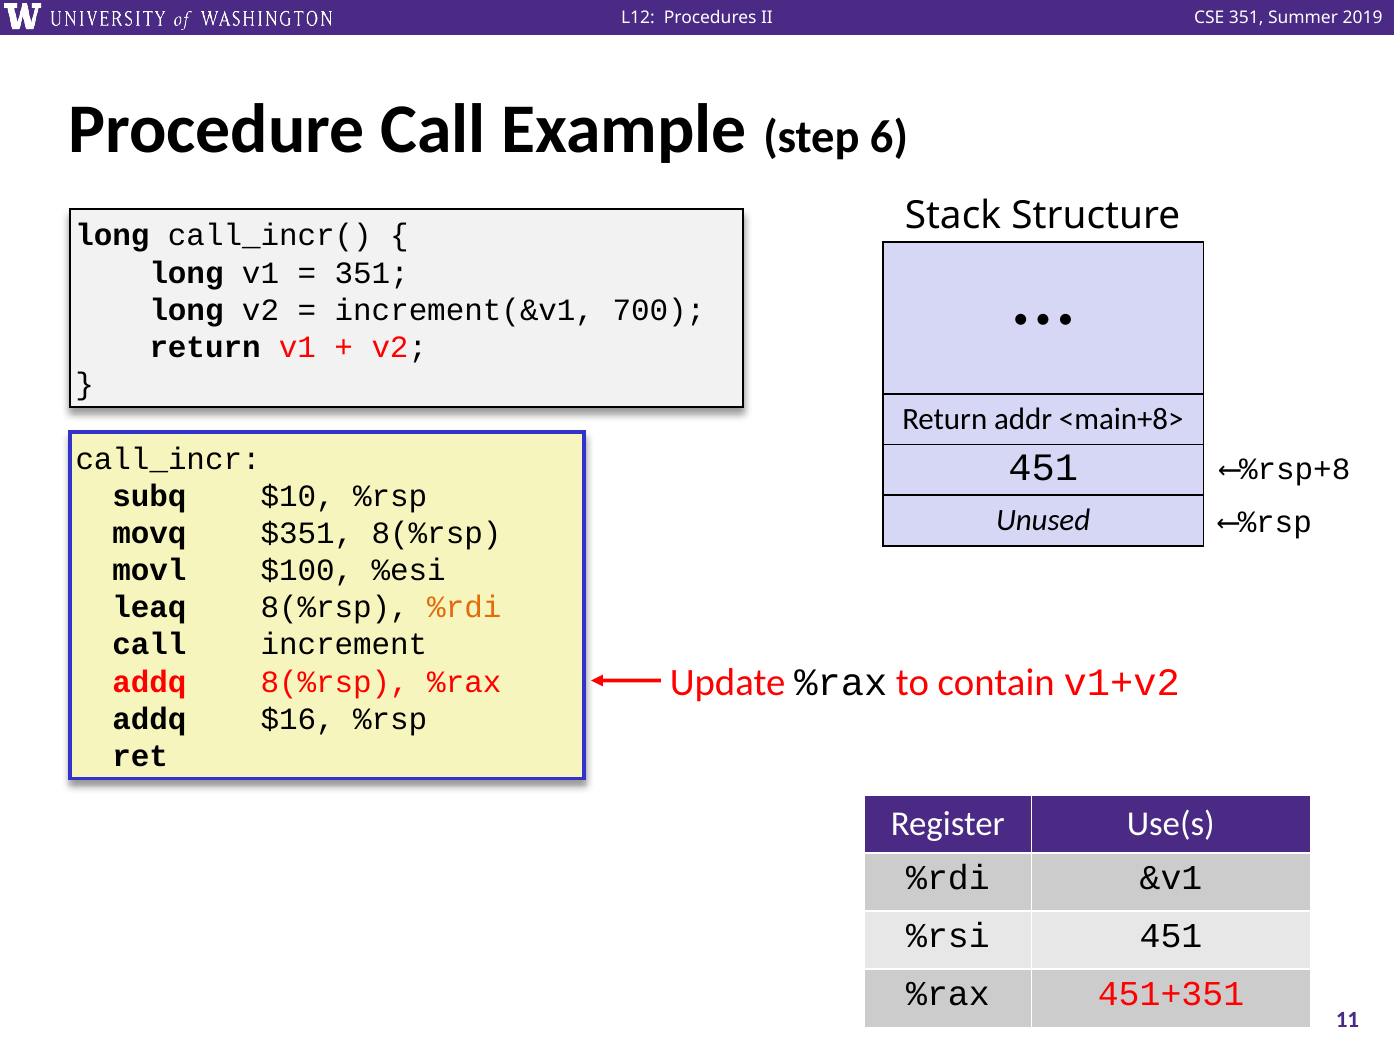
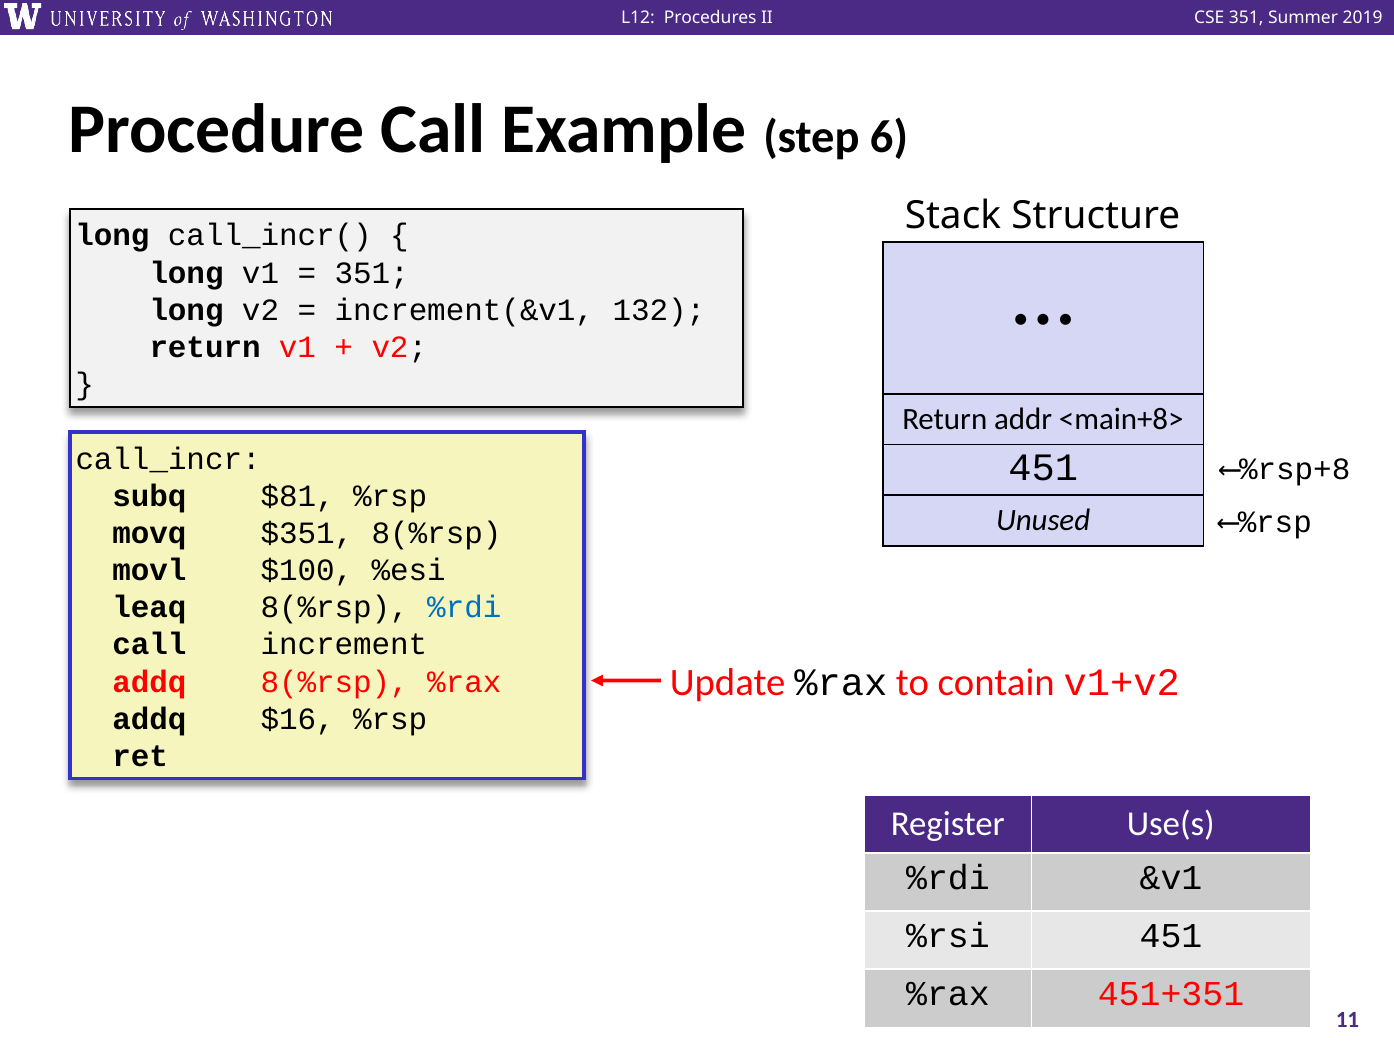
700: 700 -> 132 (659, 310)
$10: $10 -> $81 (298, 496)
%rdi colour: orange -> blue (464, 607)
